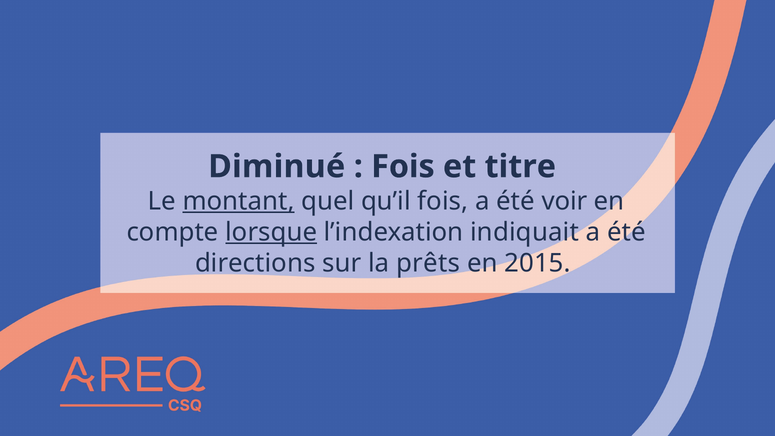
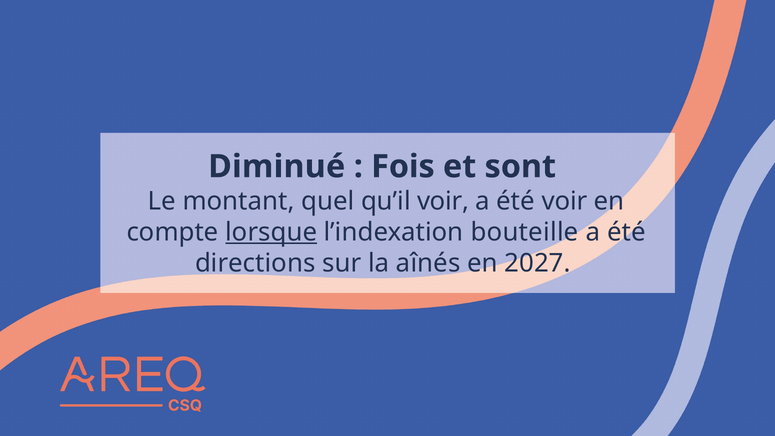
titre: titre -> sont (520, 167)
montant underline: present -> none (239, 201)
qu’il fois: fois -> voir (443, 201)
indiquait: indiquait -> bouteille (525, 232)
prêts: prêts -> aînés (428, 263)
2015: 2015 -> 2027 (537, 263)
